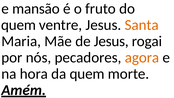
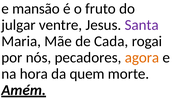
quem: quem -> julgar (18, 25)
Santa colour: orange -> purple (142, 25)
de Jesus: Jesus -> Cada (111, 41)
